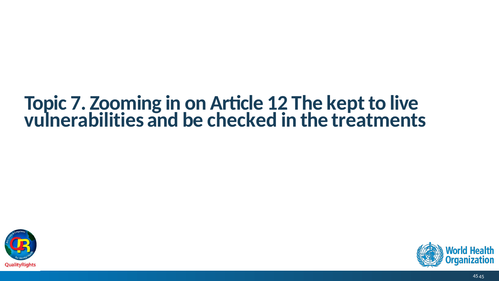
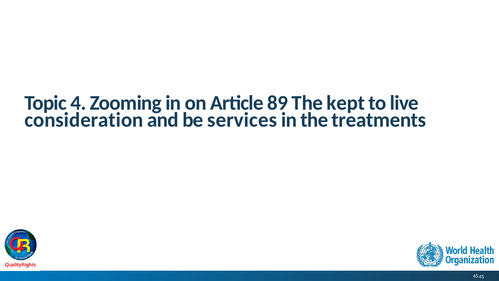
7: 7 -> 4 (79, 103)
12: 12 -> 89 (278, 103)
vulnerabilities: vulnerabilities -> consideration (84, 120)
checked: checked -> services (242, 120)
